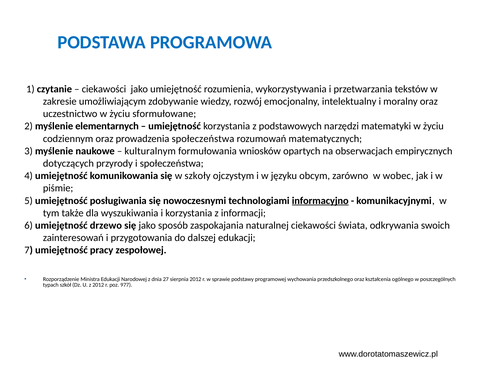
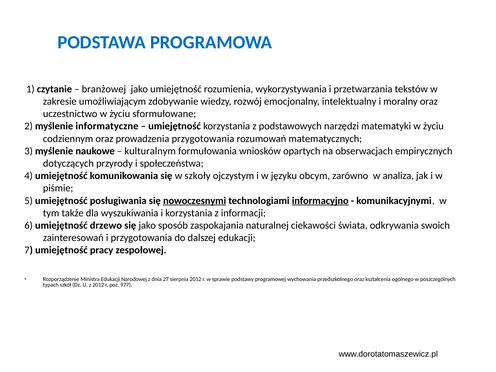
ciekawości: ciekawości -> branżowej (104, 89)
elementarnych: elementarnych -> informatyczne (107, 126)
prowadzenia społeczeństwa: społeczeństwa -> przygotowania (203, 139)
wobec: wobec -> analiza (398, 176)
nowoczesnymi underline: none -> present (195, 201)
